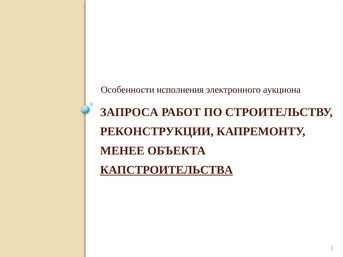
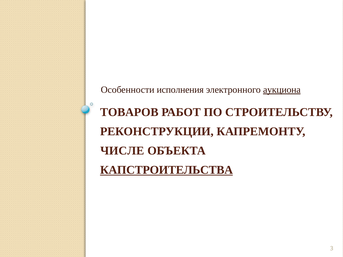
аукциона underline: none -> present (282, 90)
ЗАПРОСА: ЗАПРОСА -> ТОВАРОВ (129, 112)
МЕНЕЕ: МЕНЕЕ -> ЧИСЛЕ (122, 151)
